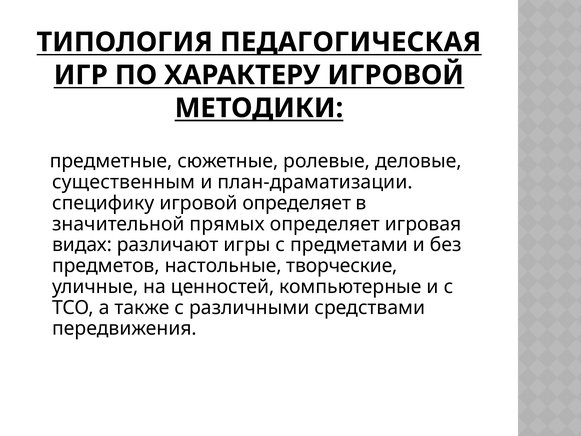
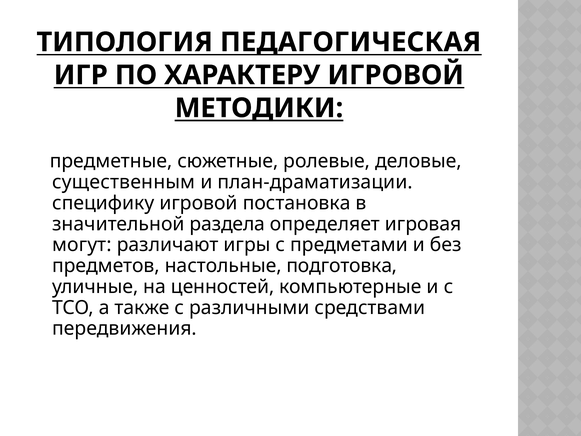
игровой определяет: определяет -> постановка (297, 203)
прямых: прямых -> раздела (227, 224)
видах: видах -> могут (82, 245)
творческие: творческие -> подготовка (342, 266)
